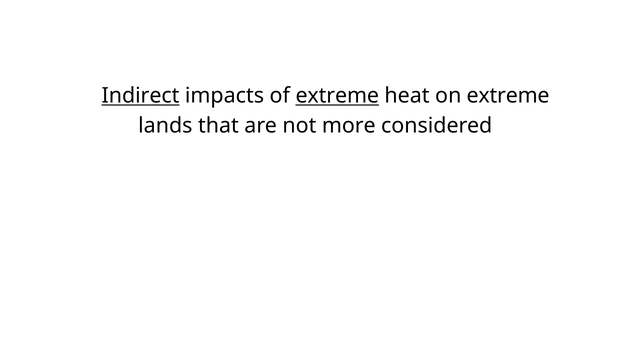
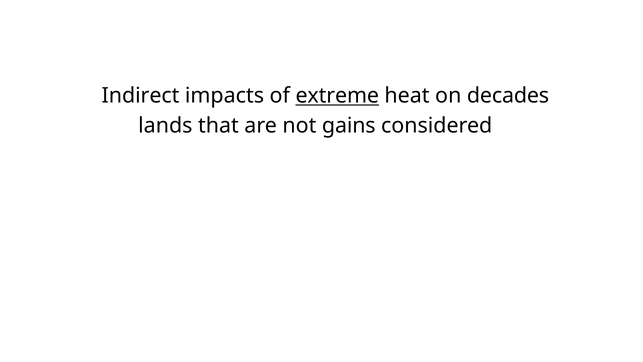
Indirect underline: present -> none (141, 96)
on extreme: extreme -> decades (508, 96)
more: more -> gains (349, 126)
